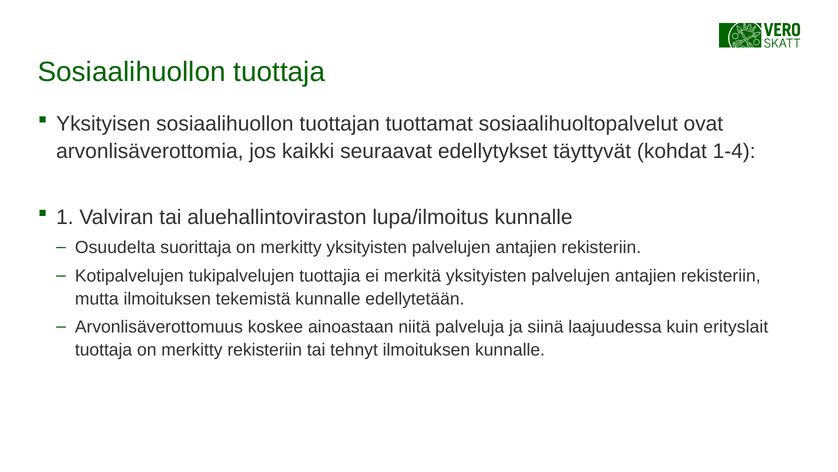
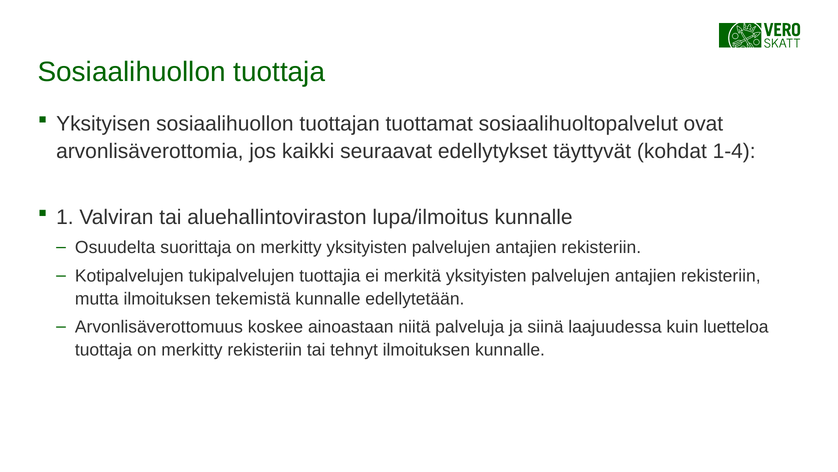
erityslait: erityslait -> luetteloa (736, 327)
